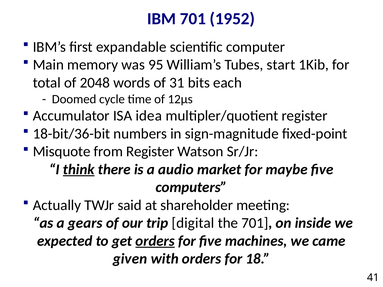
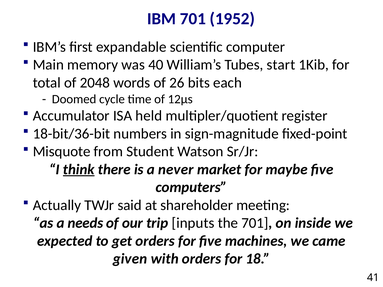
95: 95 -> 40 (156, 65)
31: 31 -> 26 (177, 83)
idea: idea -> held (149, 116)
from Register: Register -> Student (150, 152)
audio: audio -> never (176, 170)
gears: gears -> needs (85, 223)
digital: digital -> inputs (193, 223)
orders underline: present -> none (155, 241)
